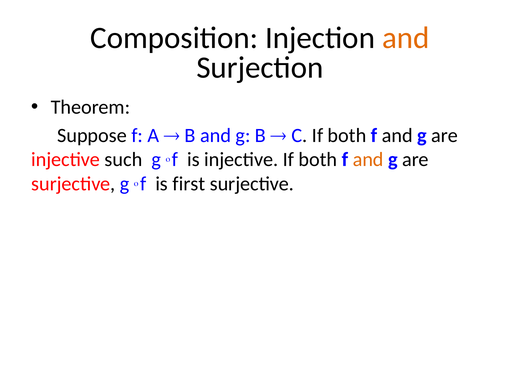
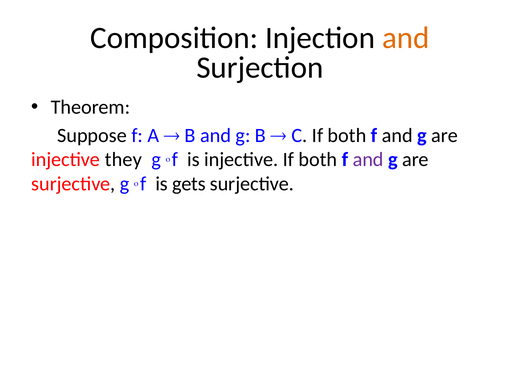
such: such -> they (123, 160)
and colour: orange -> purple (368, 160)
first: first -> gets (189, 184)
